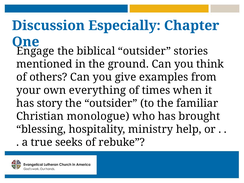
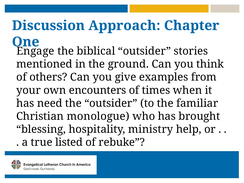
Especially: Especially -> Approach (124, 26)
everything: everything -> encounters (98, 90)
story: story -> need (50, 103)
seeks: seeks -> listed (69, 142)
